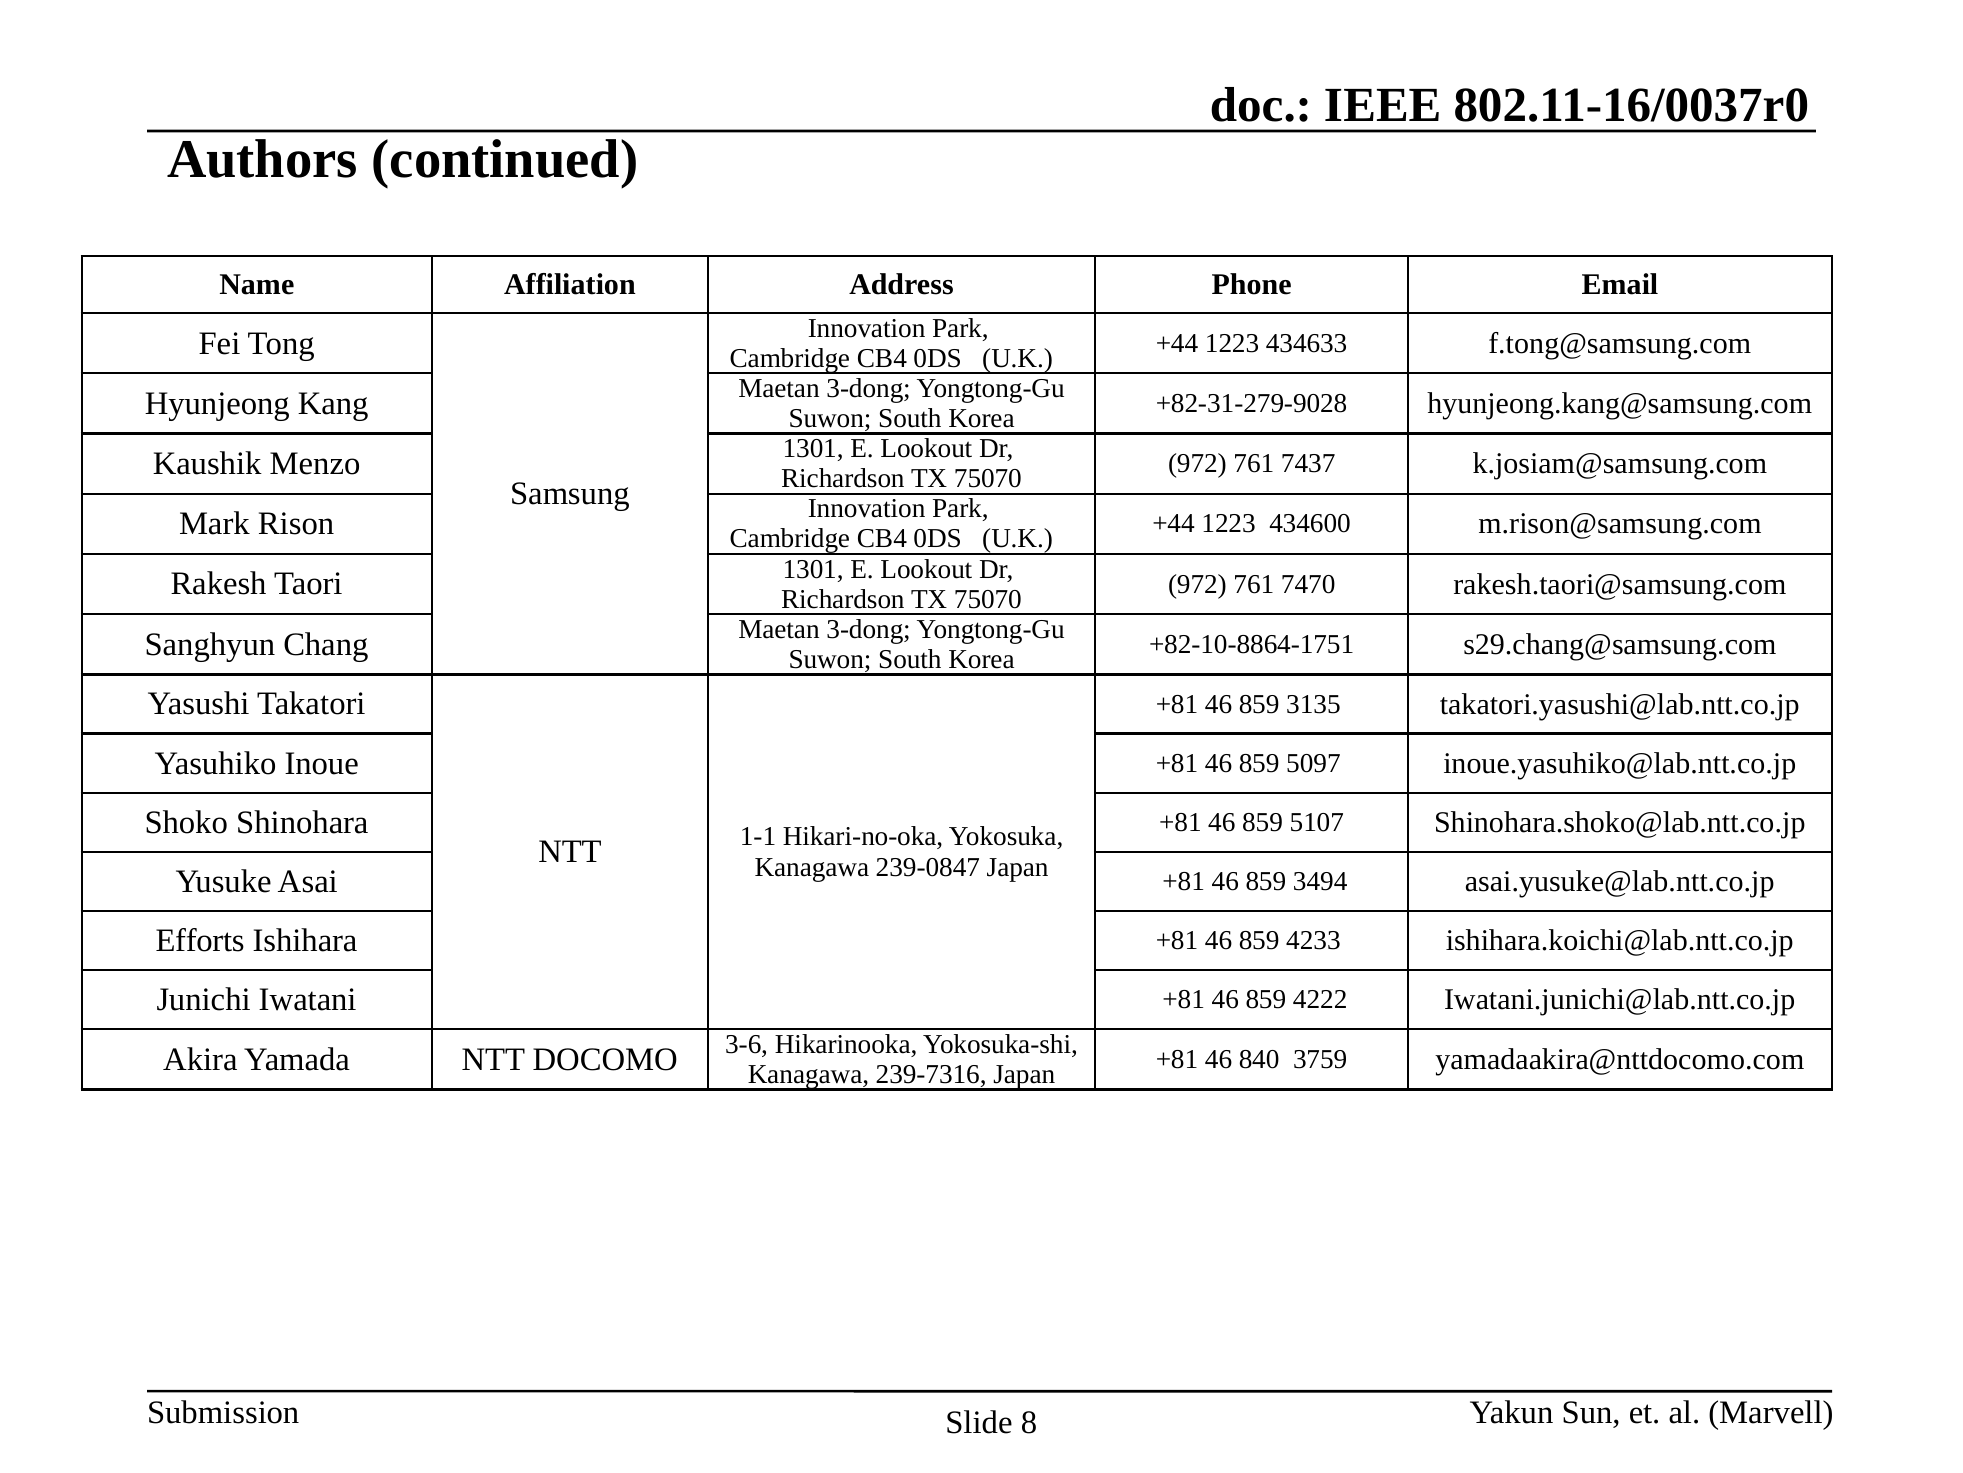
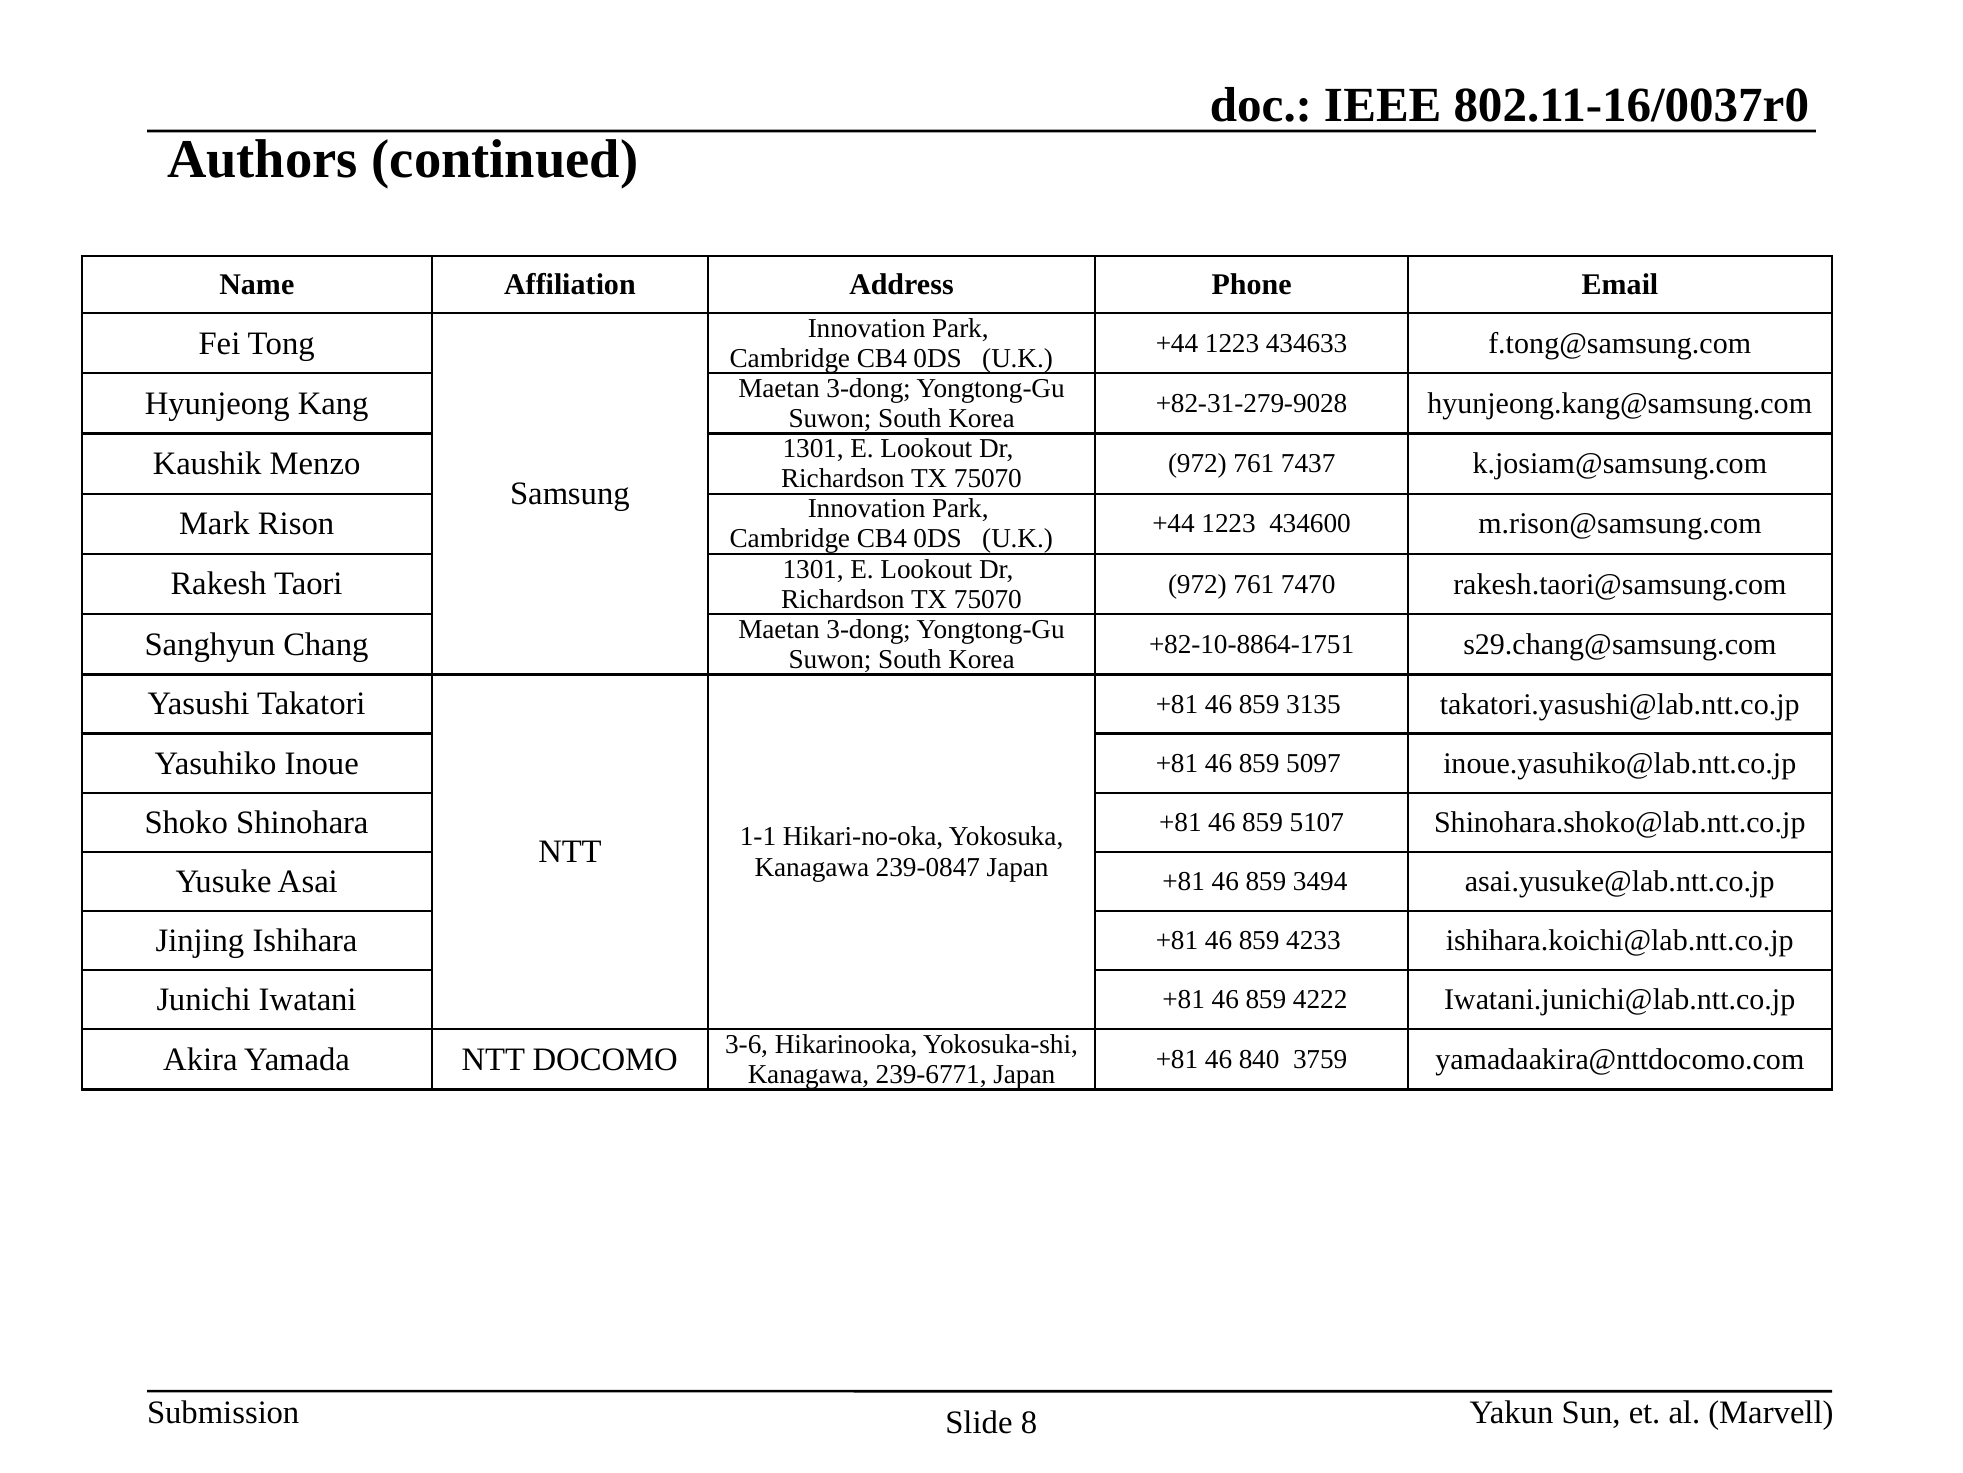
Efforts: Efforts -> Jinjing (200, 940)
239-7316: 239-7316 -> 239-6771 (931, 1074)
